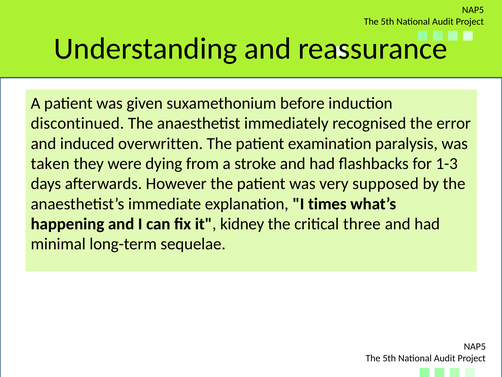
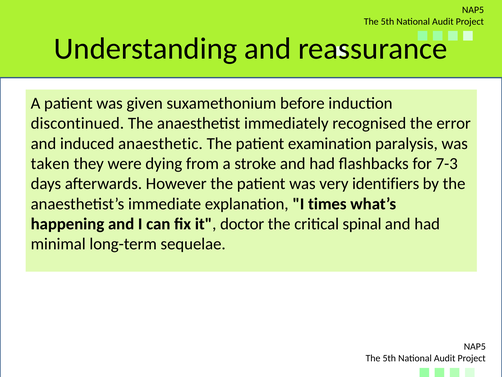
overwritten: overwritten -> anaesthetic (160, 143)
1-3: 1-3 -> 7-3 (447, 163)
supposed: supposed -> identifiers (386, 183)
kidney: kidney -> doctor (242, 224)
three: three -> spinal (362, 224)
